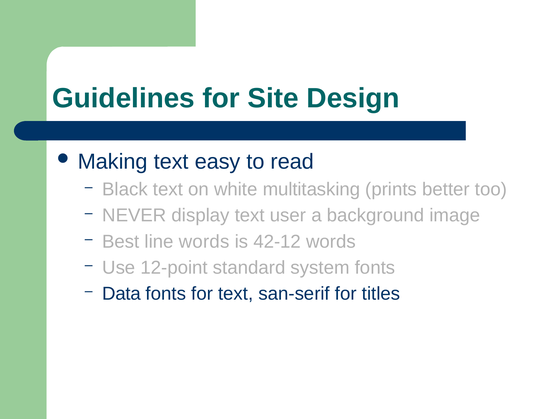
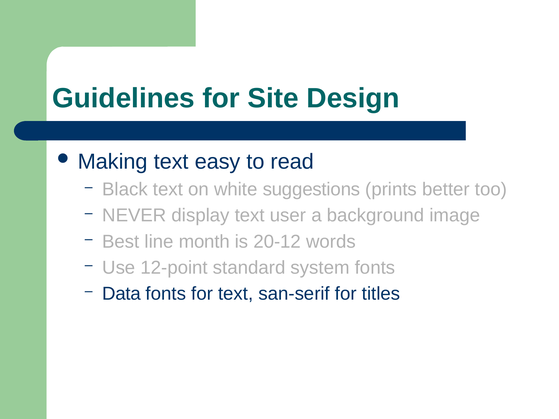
multitasking: multitasking -> suggestions (311, 190)
line words: words -> month (204, 242)
42-12: 42-12 -> 20-12 (277, 242)
